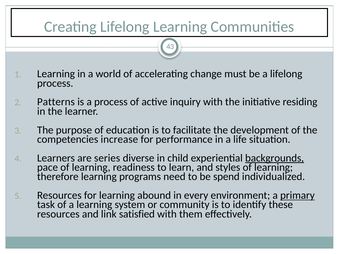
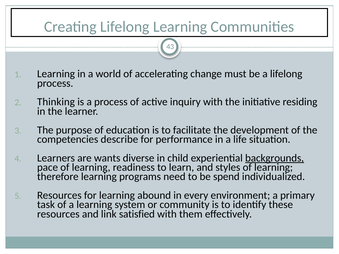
Patterns: Patterns -> Thinking (56, 102)
increase: increase -> describe (119, 139)
series: series -> wants (107, 158)
primary underline: present -> none (297, 196)
